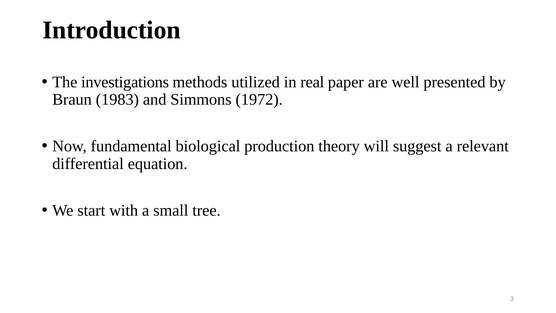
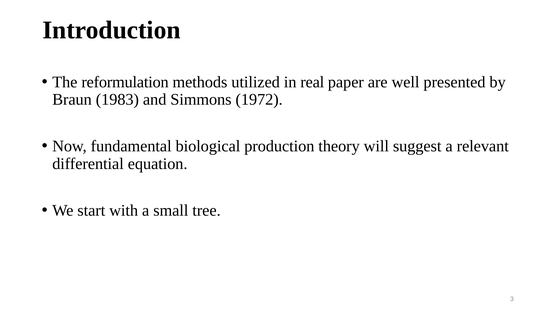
investigations: investigations -> reformulation (125, 82)
